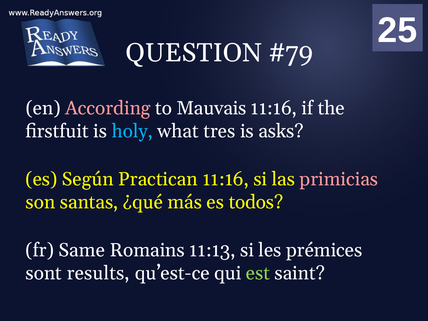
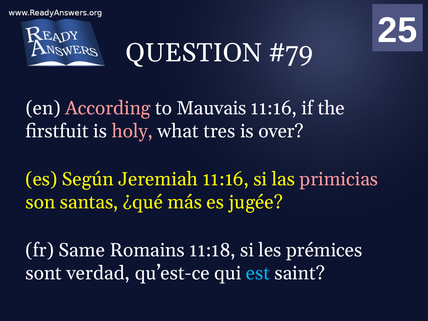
holy colour: light blue -> pink (132, 131)
asks: asks -> over (281, 131)
Practican: Practican -> Jeremiah (158, 179)
todos: todos -> jugée (256, 202)
11:13: 11:13 -> 11:18 (213, 250)
results: results -> verdad (98, 273)
est colour: light green -> light blue (258, 273)
